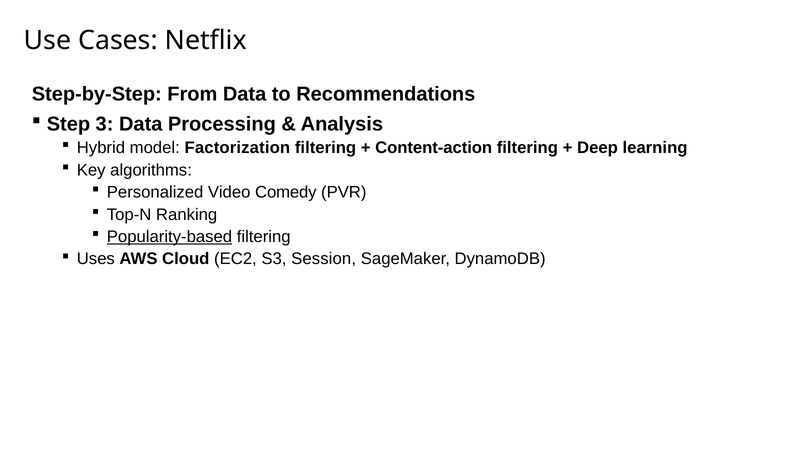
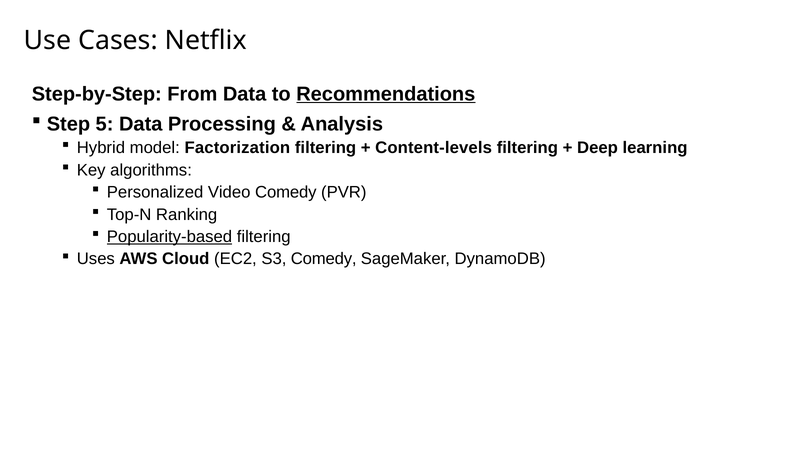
Recommendations underline: none -> present (386, 94)
3: 3 -> 5 (105, 124)
Content-action: Content-action -> Content-levels (434, 148)
S3 Session: Session -> Comedy (324, 259)
